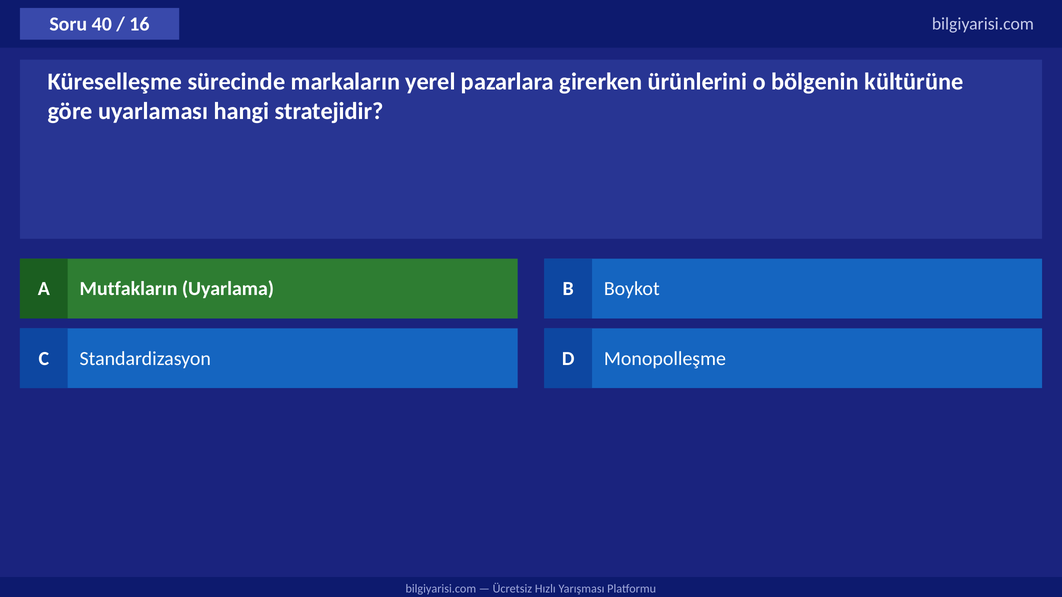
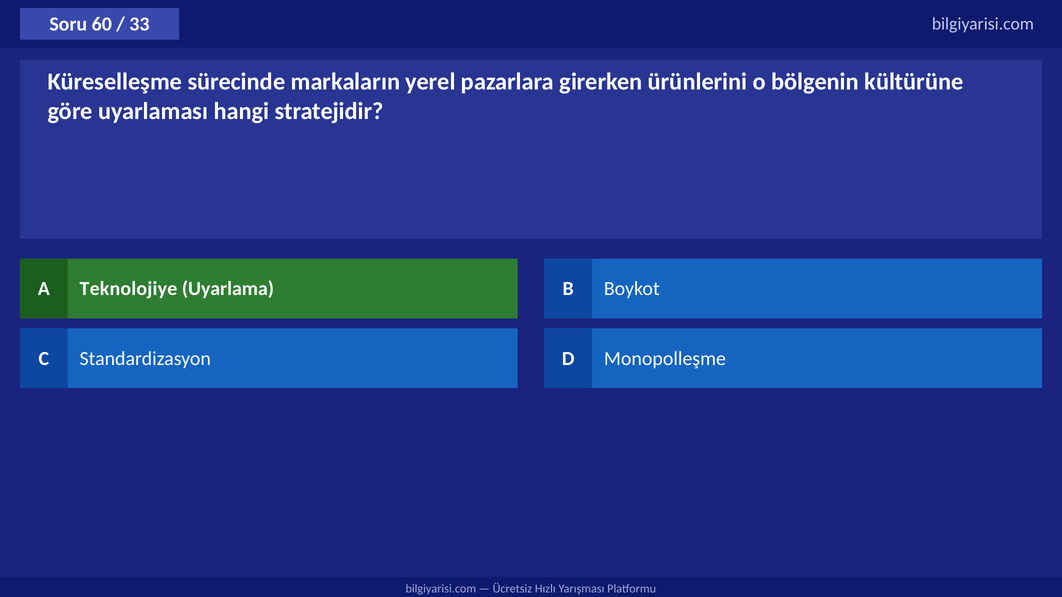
40: 40 -> 60 (102, 24)
16: 16 -> 33 (139, 24)
Mutfakların: Mutfakların -> Teknolojiye (128, 289)
